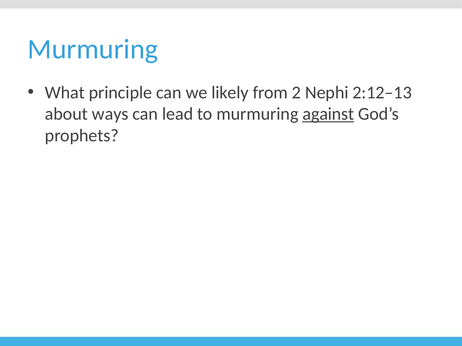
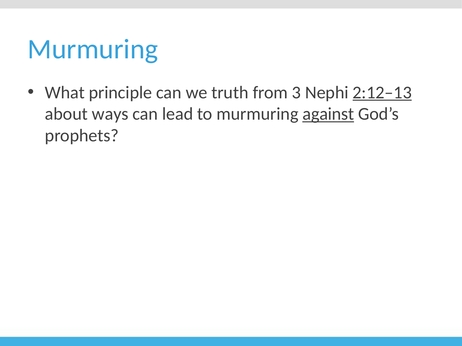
likely: likely -> truth (230, 93)
2: 2 -> 3 (296, 93)
2:12–13 underline: none -> present (382, 93)
